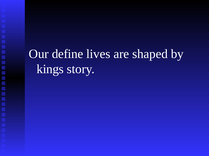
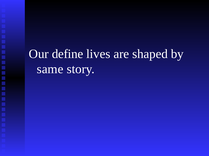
kings: kings -> same (50, 69)
